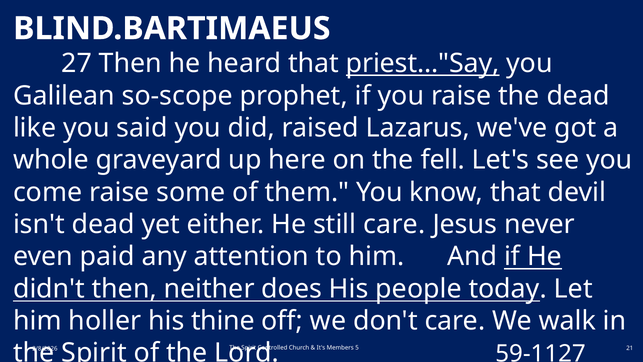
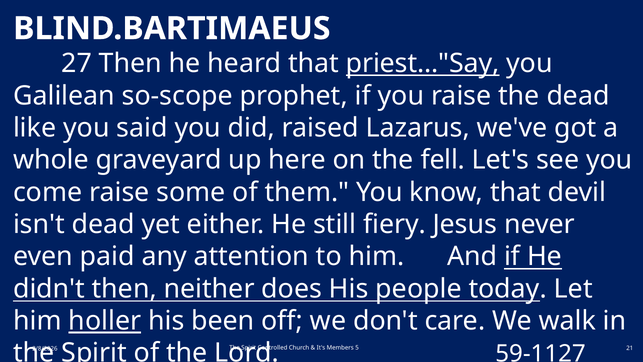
still care: care -> fiery (394, 224)
holler underline: none -> present (105, 321)
thine: thine -> been (223, 321)
